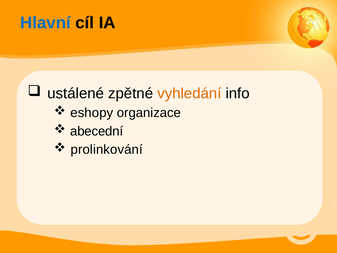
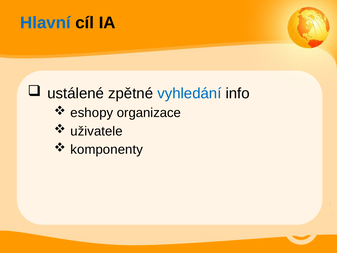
vyhledání colour: orange -> blue (189, 93)
abecední: abecední -> uživatele (97, 131)
prolinkování: prolinkování -> komponenty (107, 150)
